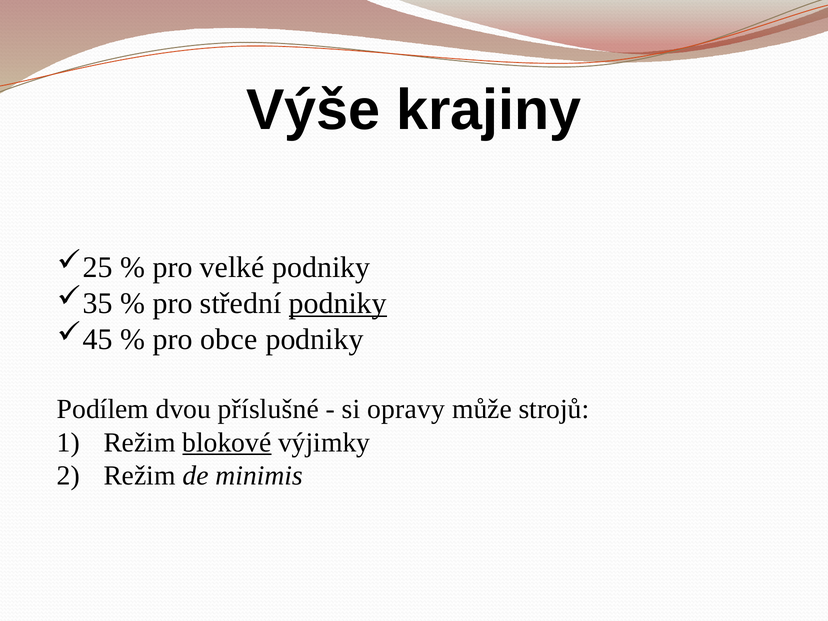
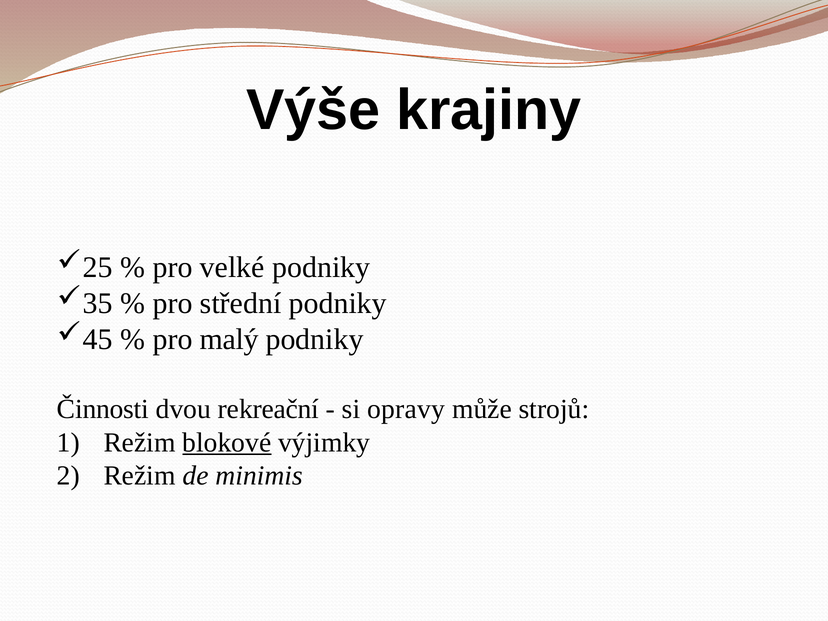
podniky underline: present -> none (338, 303)
obce: obce -> malý (229, 339)
Podílem: Podílem -> Činnosti (103, 409)
příslušné: příslušné -> rekreační (269, 409)
